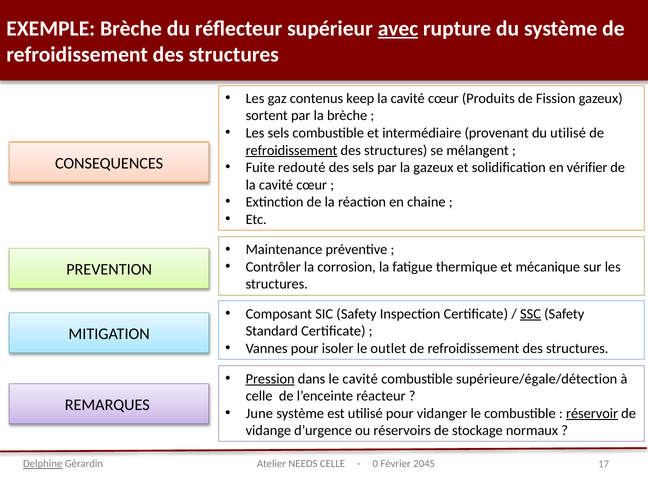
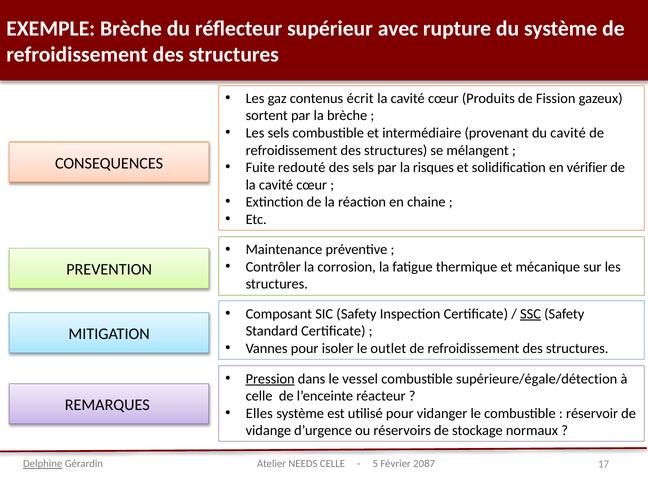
avec underline: present -> none (398, 29)
keep: keep -> écrit (360, 98)
du utilisé: utilisé -> cavité (568, 133)
refroidissement underline: present -> none (292, 150)
la gazeux: gazeux -> risques (433, 168)
le cavité: cavité -> vessel (360, 379)
June: June -> Elles (259, 413)
réservoir underline: present -> none (592, 413)
0: 0 -> 5 (375, 464)
2045: 2045 -> 2087 (424, 464)
